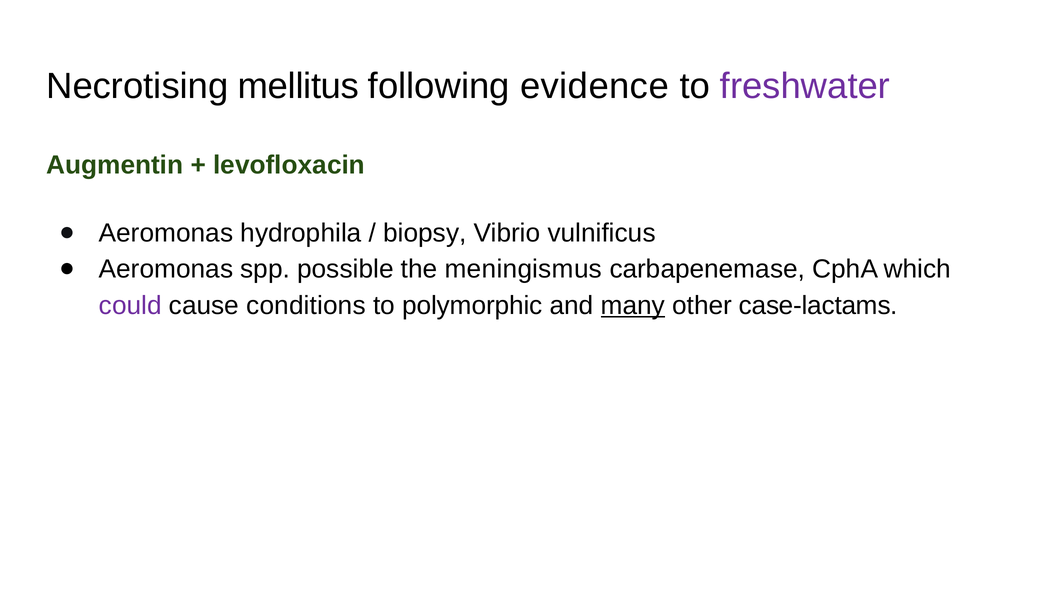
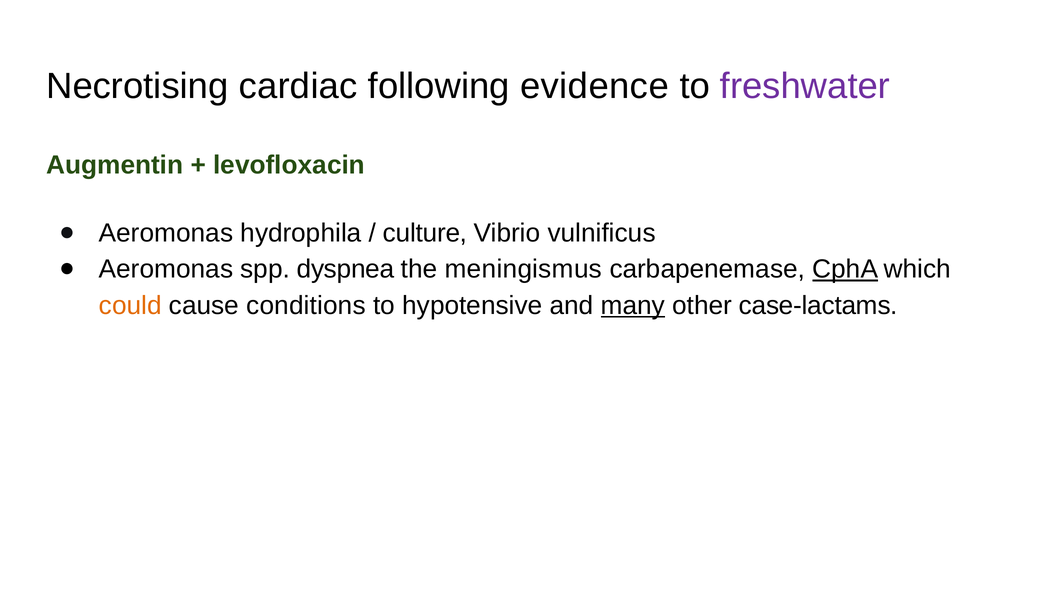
mellitus: mellitus -> cardiac (298, 86)
biopsy: biopsy -> culture (425, 233)
possible: possible -> dyspnea (346, 269)
CphA underline: none -> present (845, 269)
could colour: purple -> orange (130, 306)
polymorphic: polymorphic -> hypotensive (472, 306)
